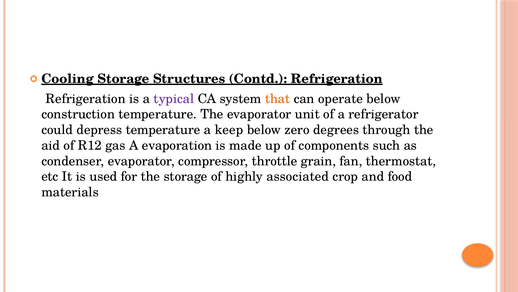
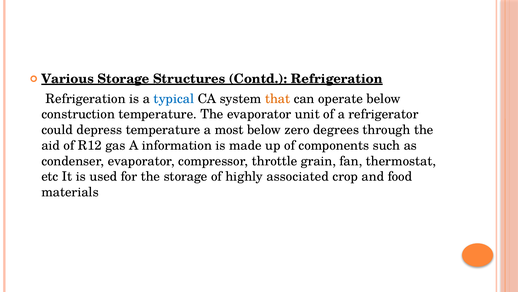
Cooling: Cooling -> Various (68, 79)
typical colour: purple -> blue (174, 99)
keep: keep -> most (229, 130)
evaporation: evaporation -> information (177, 145)
